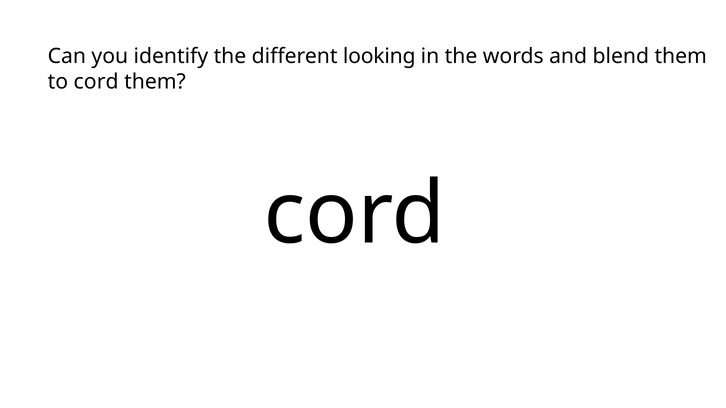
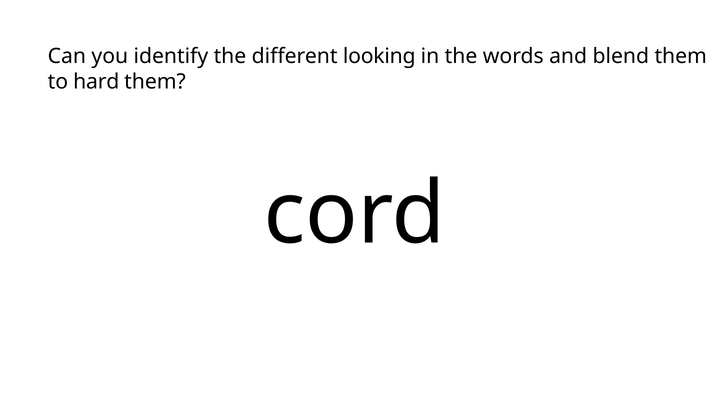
to cord: cord -> hard (96, 82)
